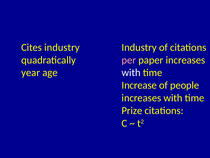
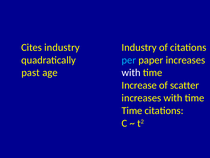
per colour: pink -> light blue (129, 60)
year: year -> past (31, 72)
people: people -> scatter (185, 85)
Prize: Prize -> Time (132, 110)
